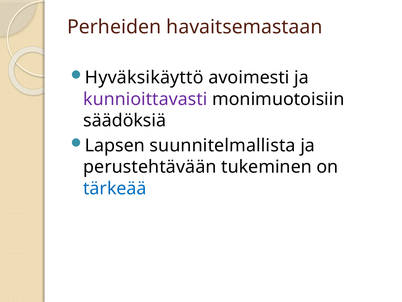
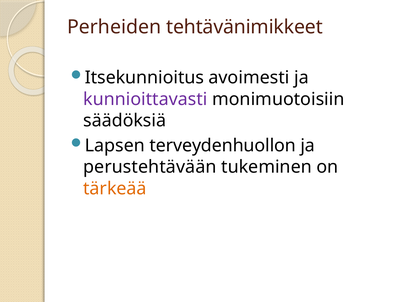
havaitsemastaan: havaitsemastaan -> tehtävänimikkeet (244, 27)
Hyväksikäyttö: Hyväksikäyttö -> Itsekunnioitus (144, 78)
suunnitelmallista: suunnitelmallista -> terveydenhuollon (223, 145)
tärkeää colour: blue -> orange (115, 188)
